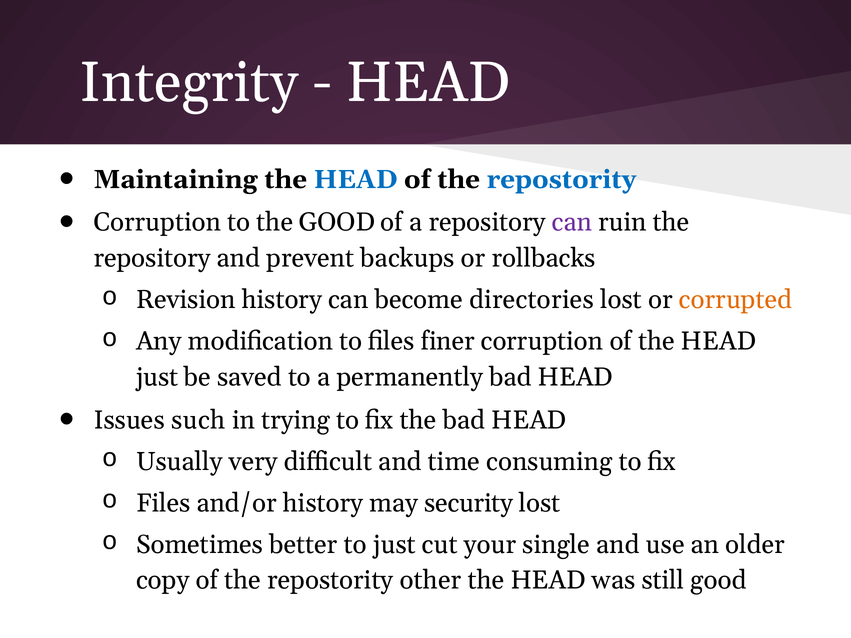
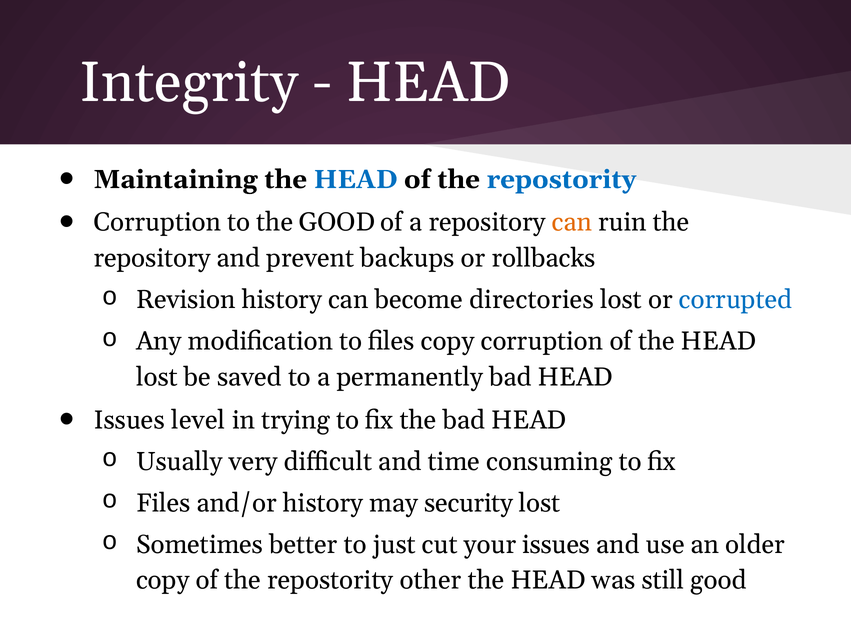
can colour: purple -> orange (572, 222)
corrupted colour: orange -> blue (736, 300)
files finer: finer -> copy (448, 341)
just: just -> lost (157, 377)
such: such -> level (198, 420)
your single: single -> issues (556, 545)
